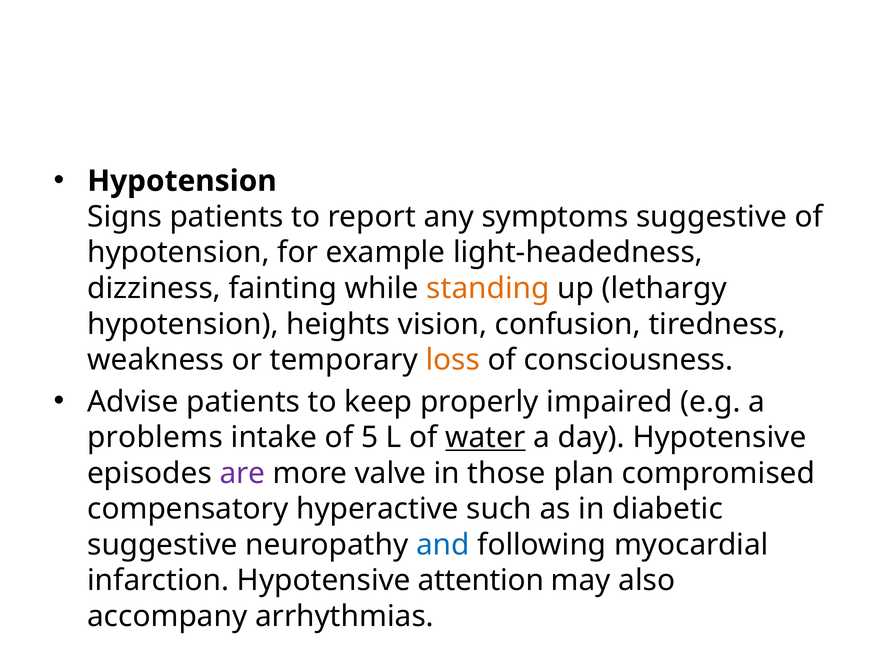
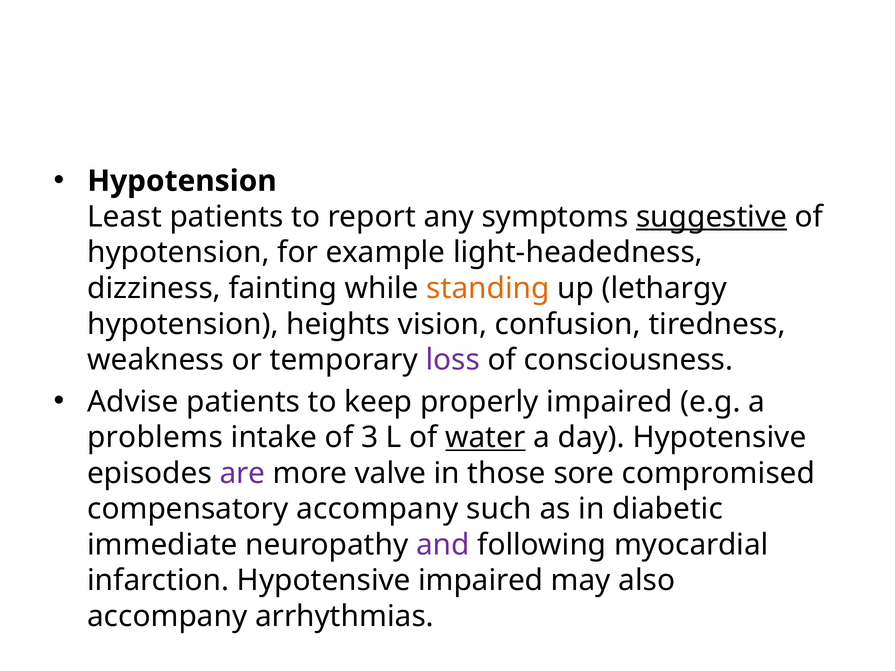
Signs: Signs -> Least (125, 217)
suggestive underline: none -> present (712, 217)
loss colour: orange -> purple (453, 360)
5: 5 -> 3 (370, 438)
plan: plan -> sore (584, 473)
compensatory hyperactive: hyperactive -> accompany (377, 509)
suggestive: suggestive -> immediate (162, 545)
and colour: blue -> purple (443, 545)
Hypotensive attention: attention -> impaired (481, 581)
